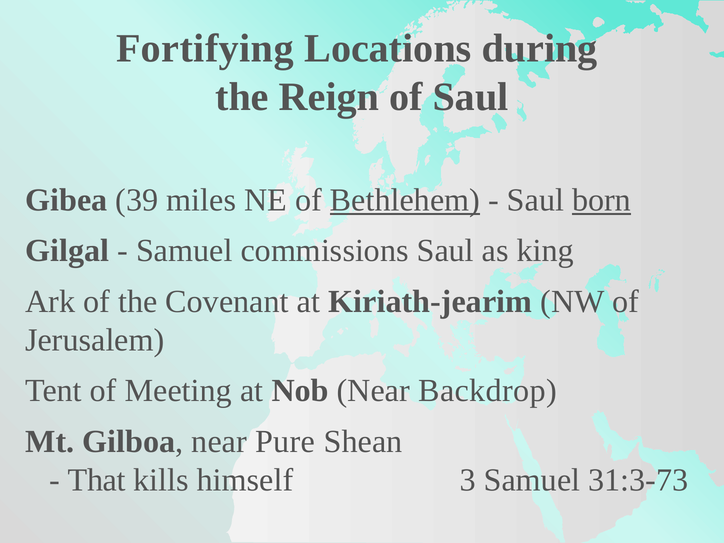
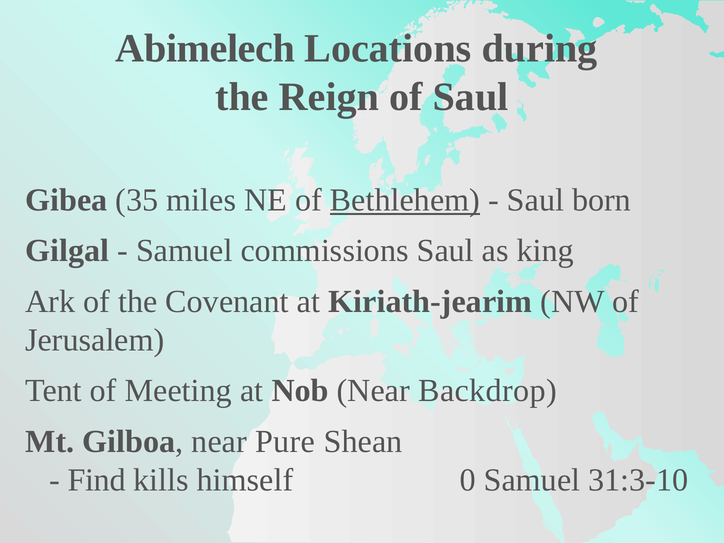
Fortifying: Fortifying -> Abimelech (205, 49)
39: 39 -> 35 (137, 200)
born underline: present -> none (602, 200)
That: That -> Find (97, 480)
3: 3 -> 0 (468, 480)
31:3-73: 31:3-73 -> 31:3-10 (638, 480)
